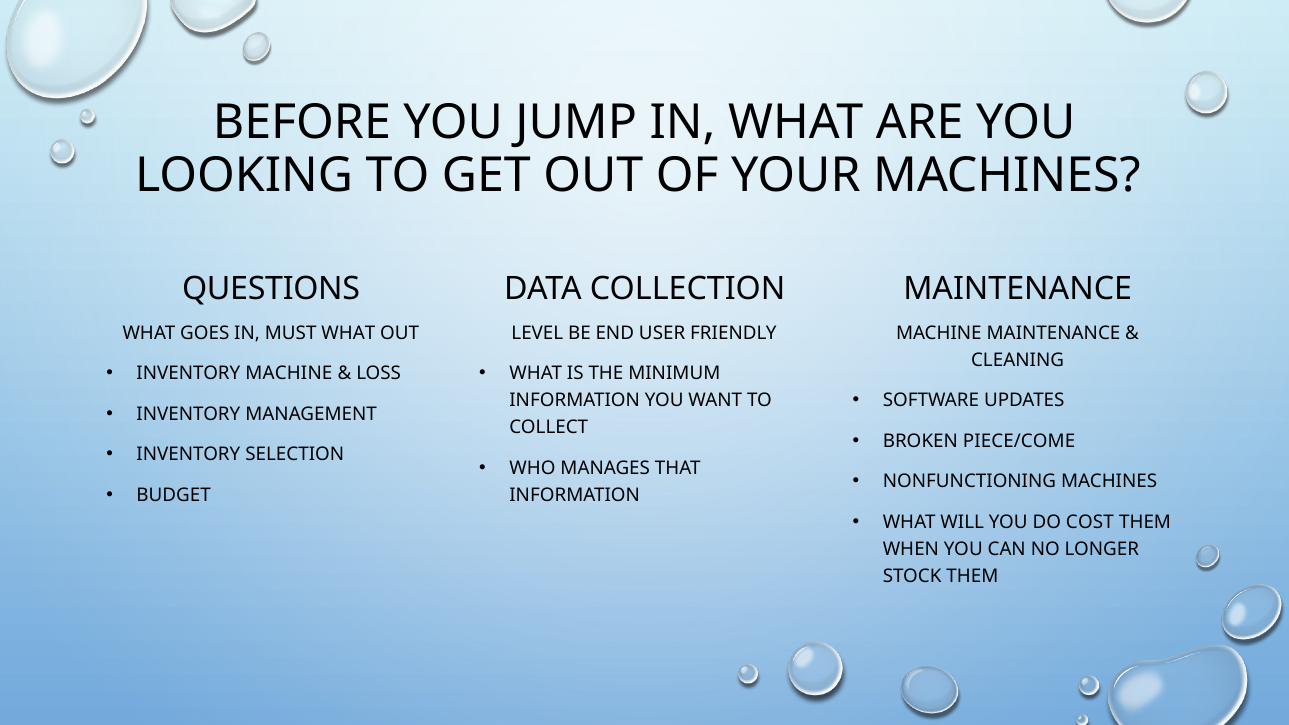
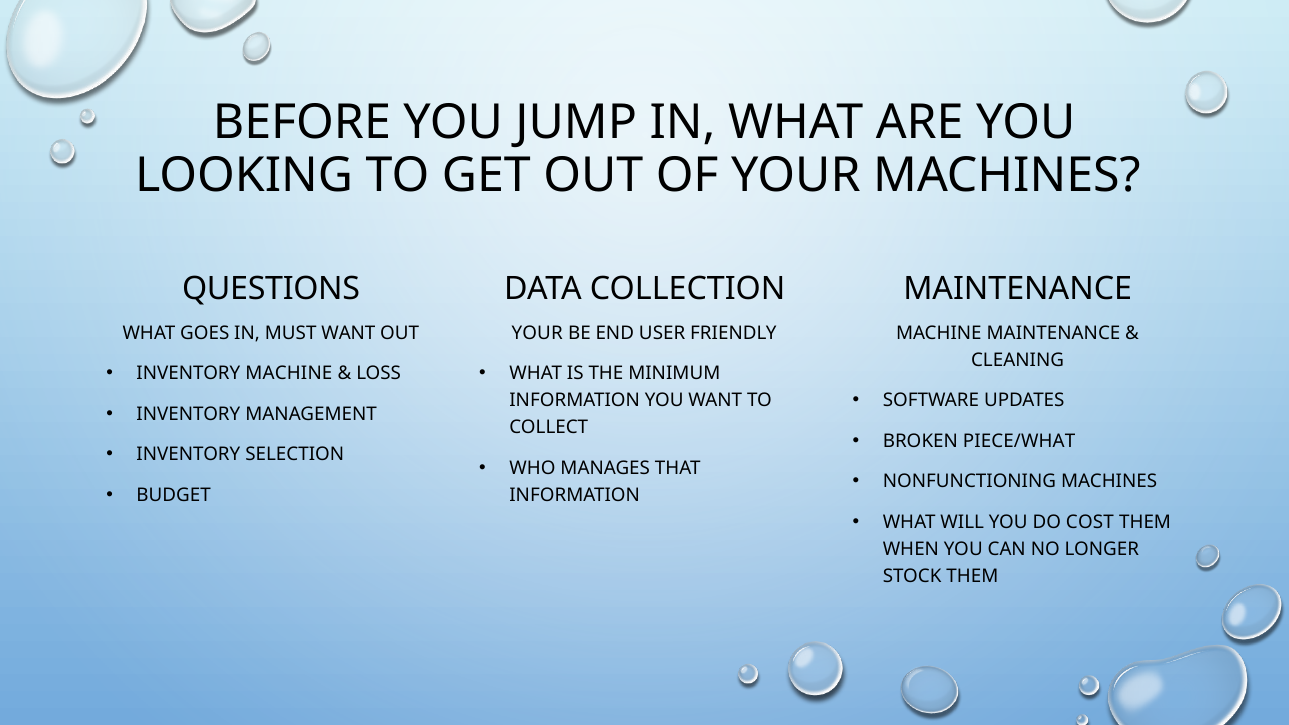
MUST WHAT: WHAT -> WANT (348, 333)
LEVEL: LEVEL -> YOUR (537, 333)
PIECE/COME: PIECE/COME -> PIECE/WHAT (1019, 441)
